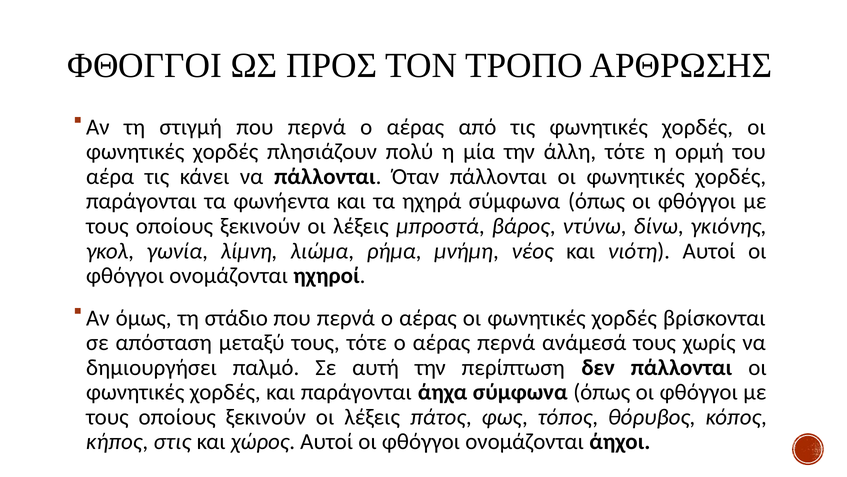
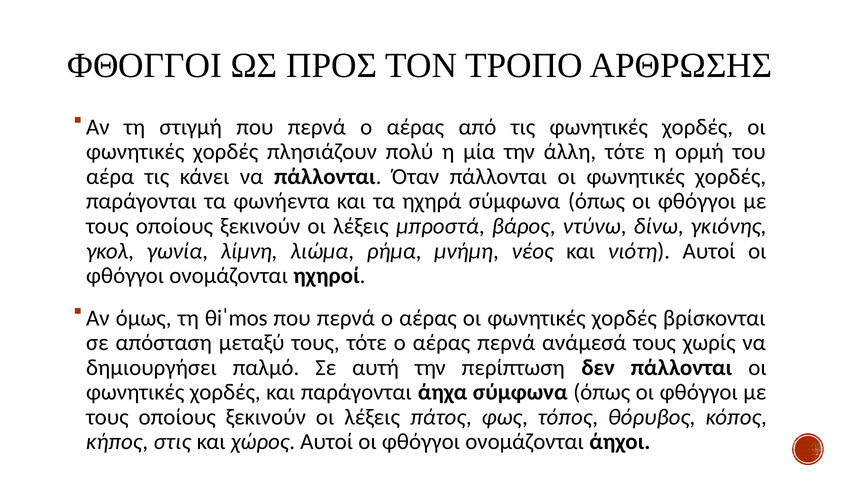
στάδιο: στάδιο -> θiˈmos (236, 318)
